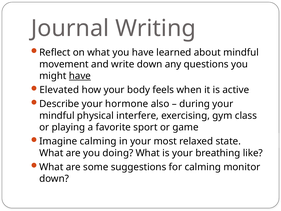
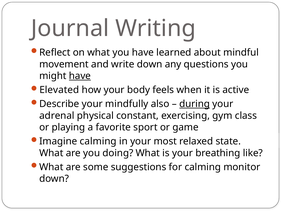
hormone: hormone -> mindfully (127, 104)
during underline: none -> present (195, 104)
mindful: mindful -> adrenal (57, 115)
interfere: interfere -> constant (138, 115)
